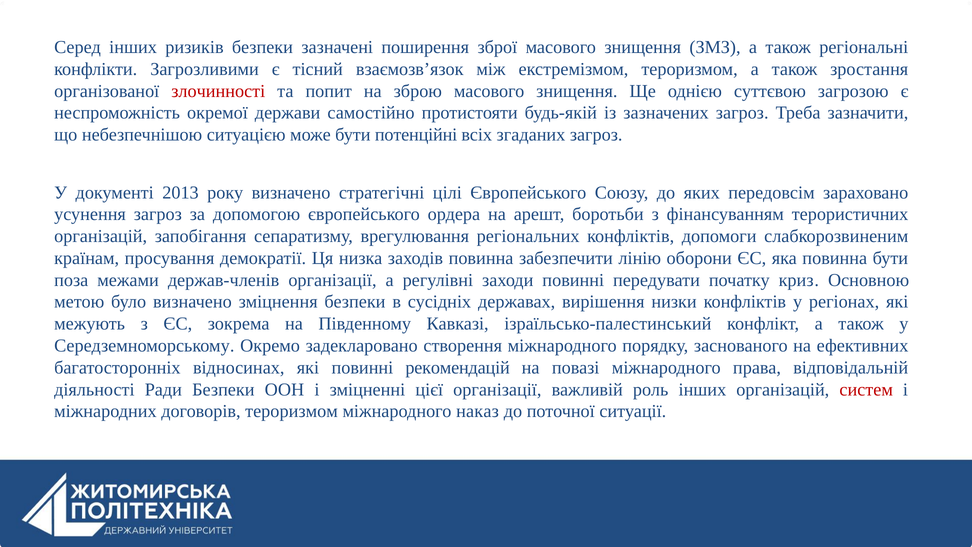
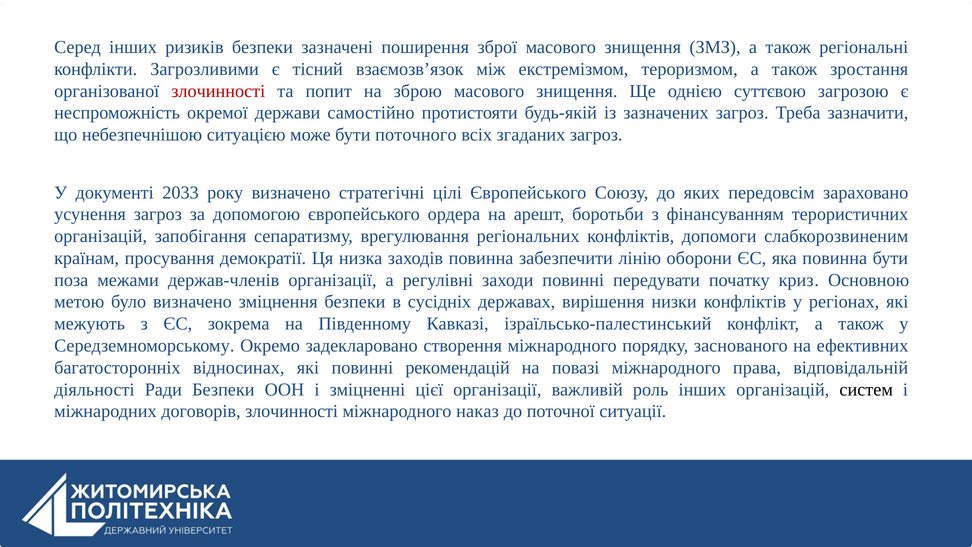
потенційні: потенційні -> поточного (416, 135)
2013: 2013 -> 2033 (181, 192)
систем colour: red -> black (866, 389)
договорів тероризмом: тероризмом -> злочинності (292, 411)
